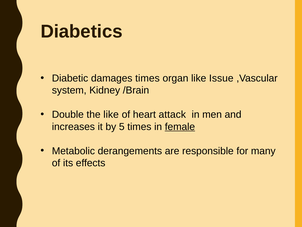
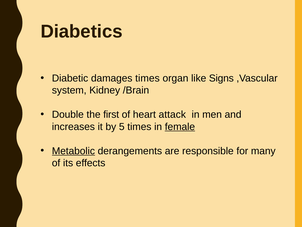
Issue: Issue -> Signs (221, 78)
the like: like -> first (111, 114)
Metabolic underline: none -> present (73, 151)
